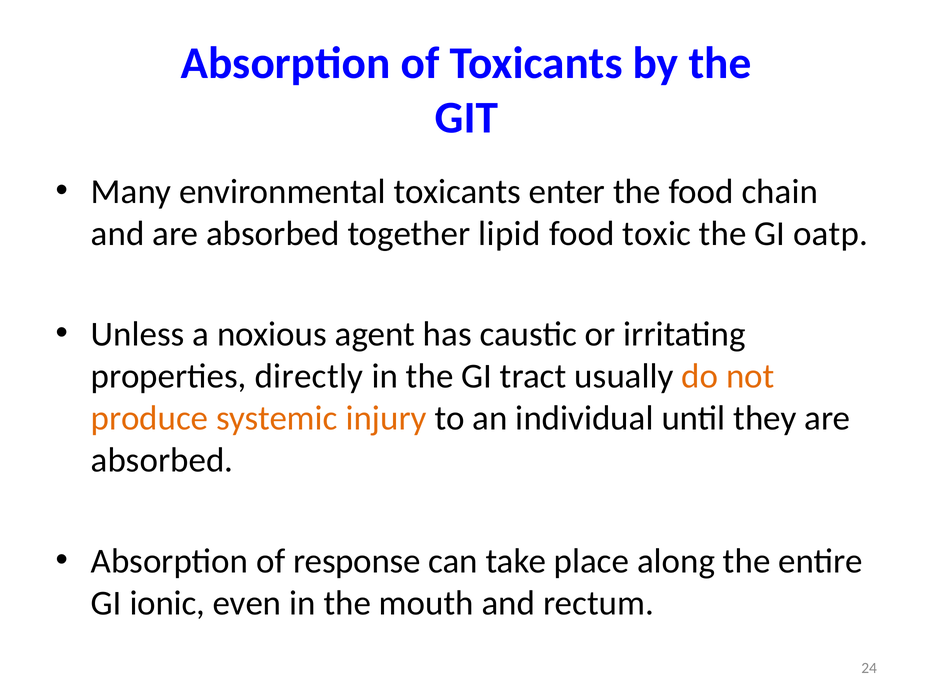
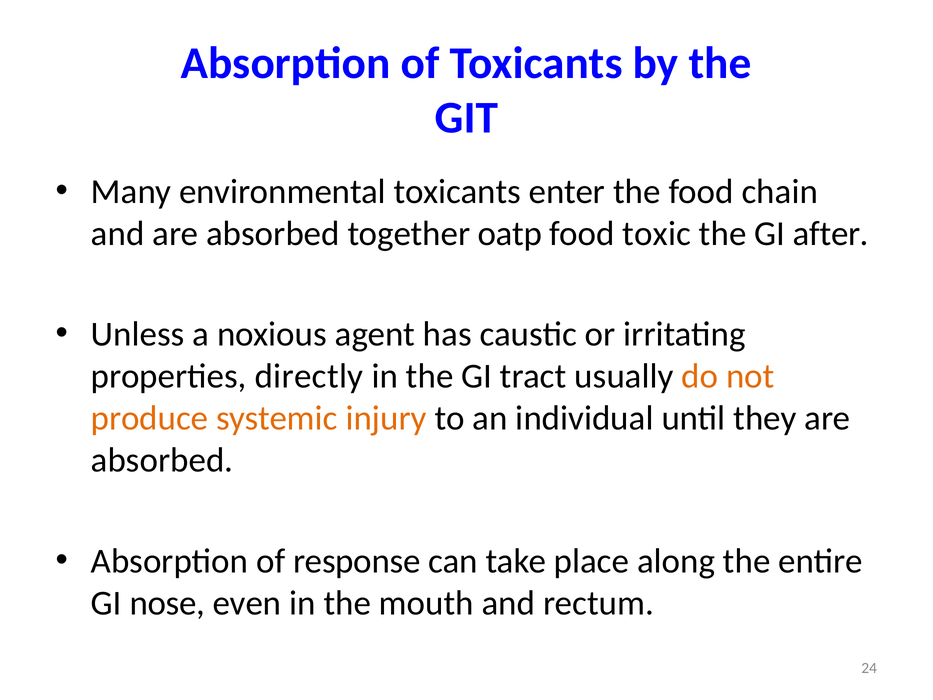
lipid: lipid -> oatp (510, 233)
oatp: oatp -> after (831, 233)
ionic: ionic -> nose (167, 603)
